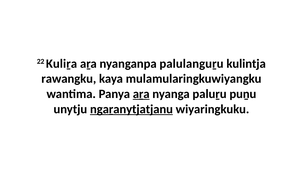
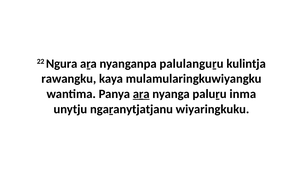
Kuliṟa: Kuliṟa -> Ngura (62, 63)
puṉu: puṉu -> inma (243, 94)
ngaṟanytjatjanu underline: present -> none (131, 109)
